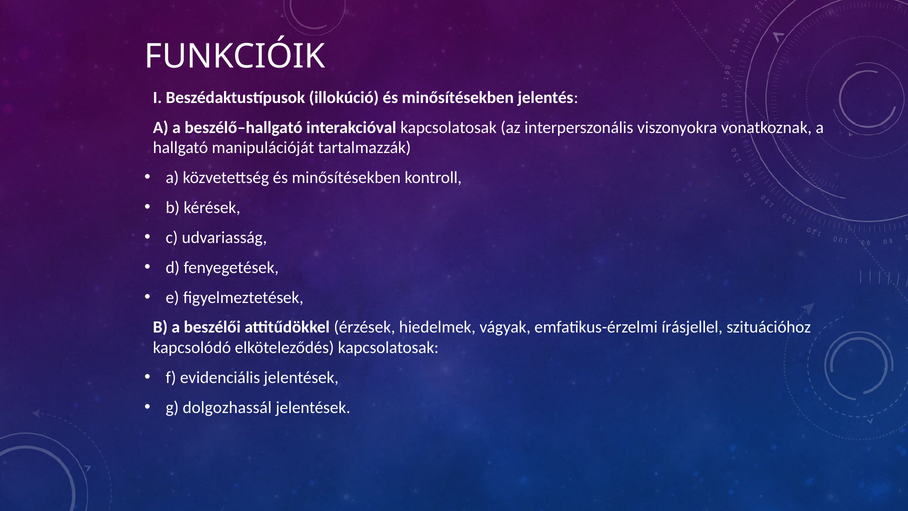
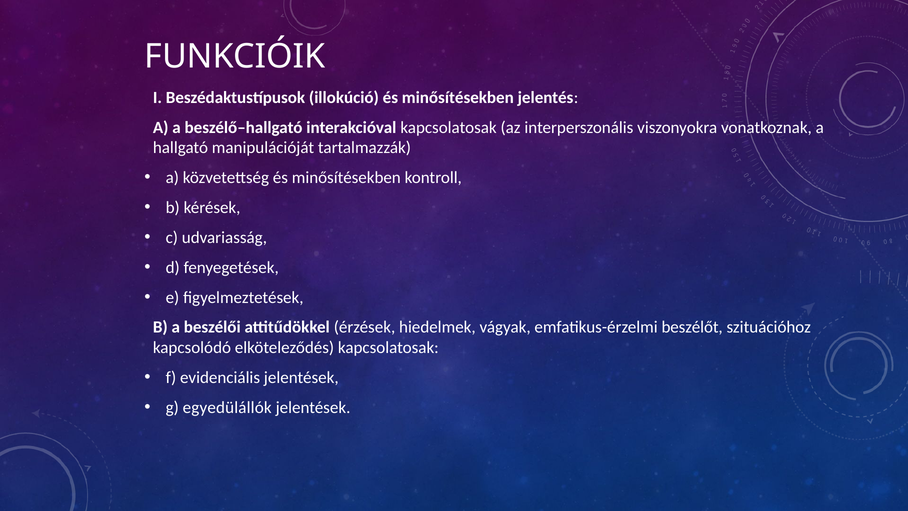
írásjellel: írásjellel -> beszélőt (692, 327)
dolgozhassál: dolgozhassál -> egyedülállók (227, 407)
